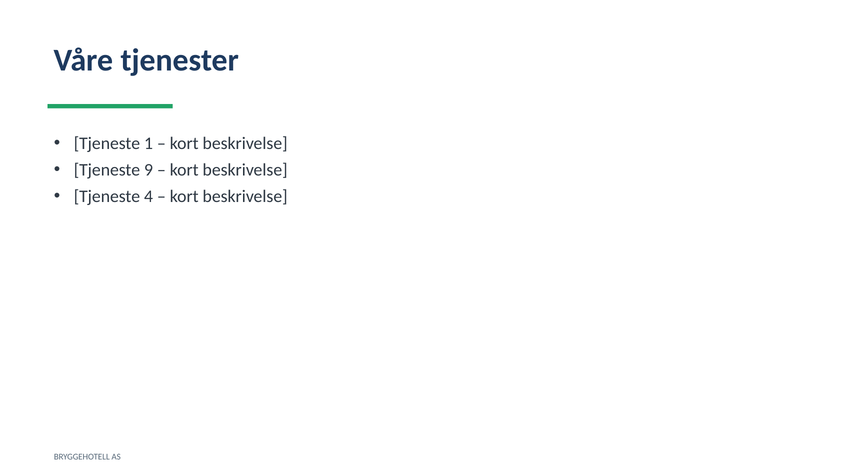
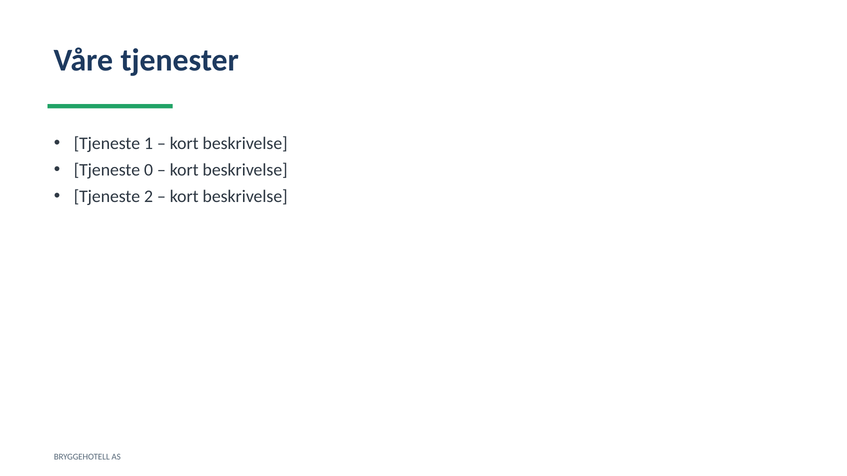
9: 9 -> 0 (148, 170)
4: 4 -> 2 (148, 196)
